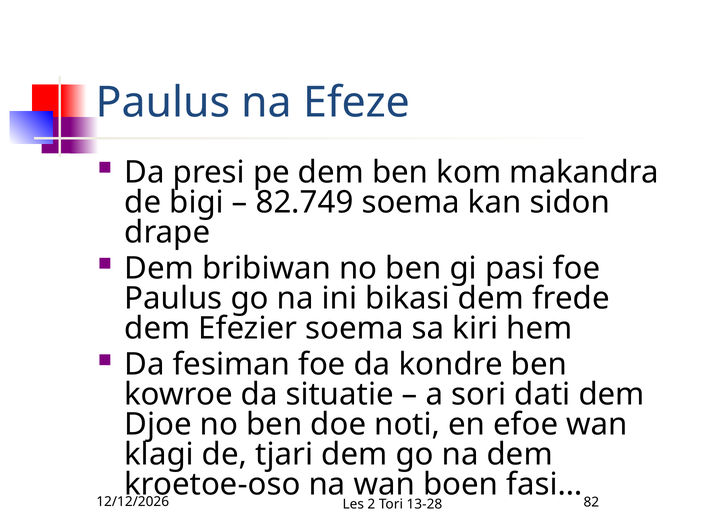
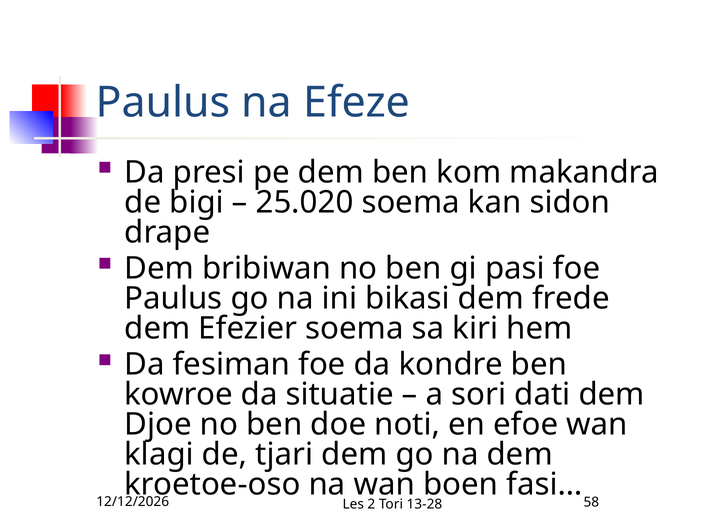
82.749: 82.749 -> 25.020 (305, 202)
82: 82 -> 58 (591, 502)
